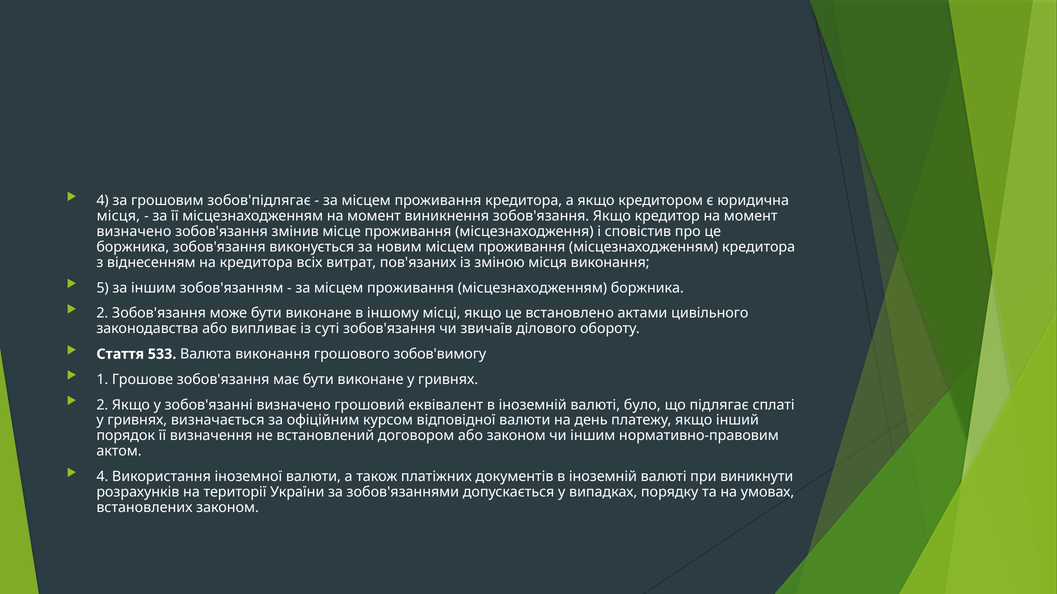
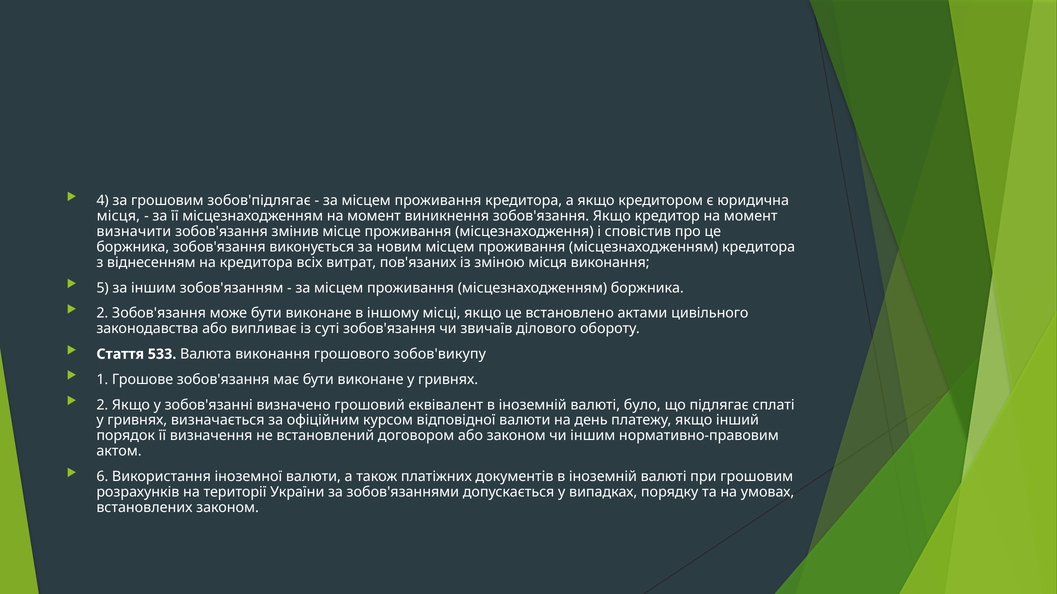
визначено: визначено -> визначити (134, 232)
зобов'вимогу: зобов'вимогу -> зобов'викупу (440, 354)
4: 4 -> 6 (102, 477)
при виникнути: виникнути -> грошовим (757, 477)
